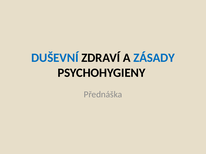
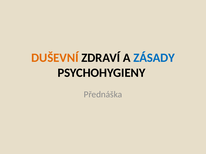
DUŠEVNÍ colour: blue -> orange (55, 58)
